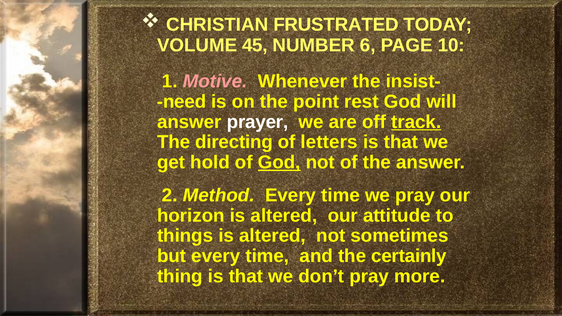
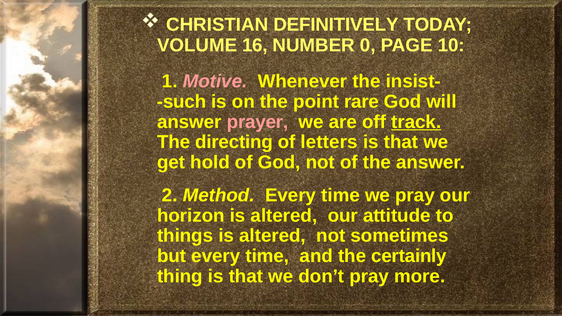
FRUSTRATED: FRUSTRATED -> DEFINITIVELY (336, 25)
45: 45 -> 16 (255, 45)
6: 6 -> 0 (368, 45)
need: need -> such (182, 102)
rest: rest -> rare (362, 102)
prayer colour: white -> pink (258, 122)
God underline: present -> none (279, 162)
